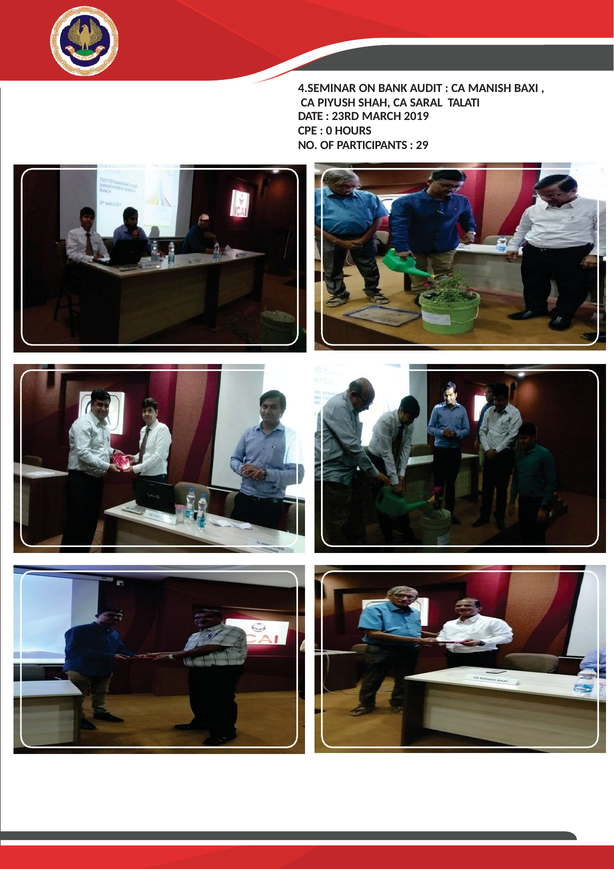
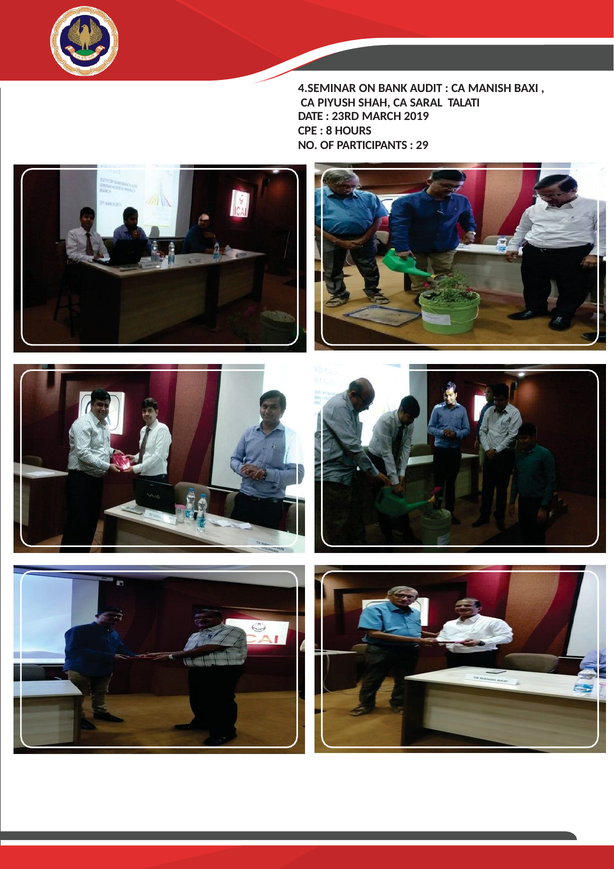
0: 0 -> 8 (329, 130)
